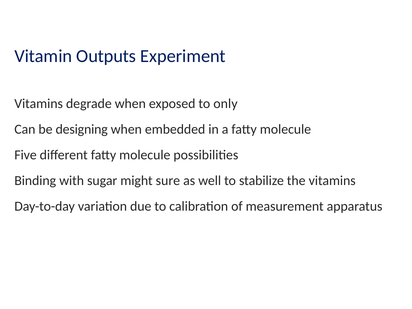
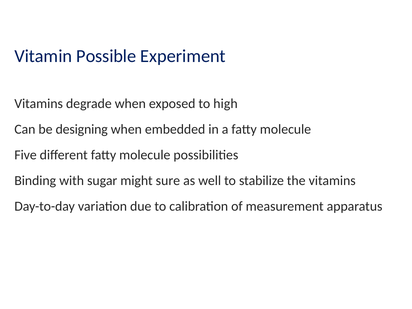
Outputs: Outputs -> Possible (106, 56)
only: only -> high (225, 104)
